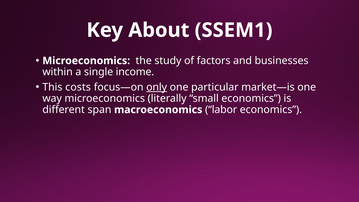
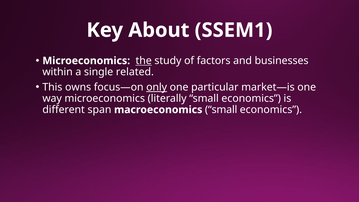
the underline: none -> present (144, 61)
income: income -> related (135, 72)
costs: costs -> owns (78, 87)
macroeconomics labor: labor -> small (221, 110)
